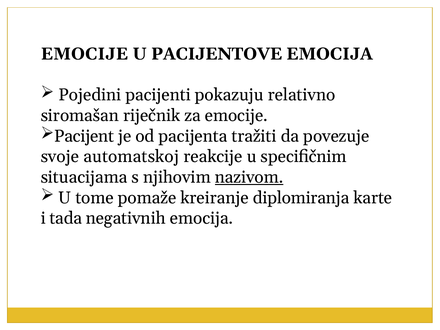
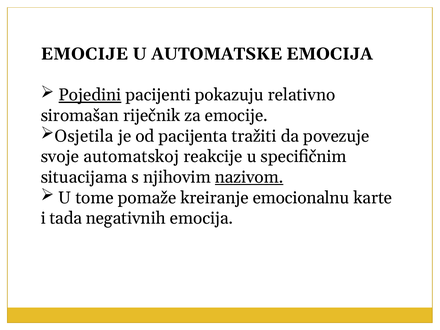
PACIJENTOVE: PACIJENTOVE -> AUTOMATSKE (217, 54)
Pojedini underline: none -> present (90, 95)
Pacijent: Pacijent -> Osjetila (84, 136)
diplomiranja: diplomiranja -> emocionalnu (301, 198)
